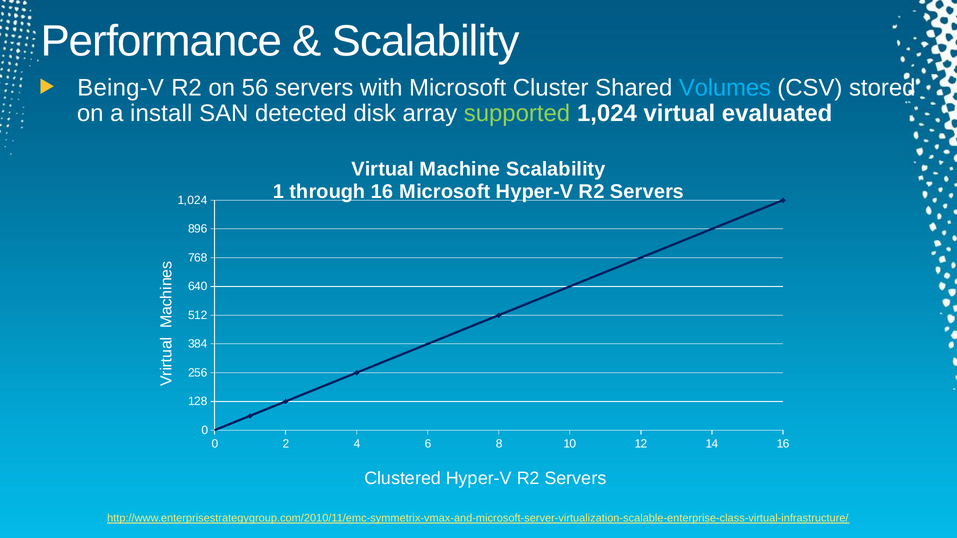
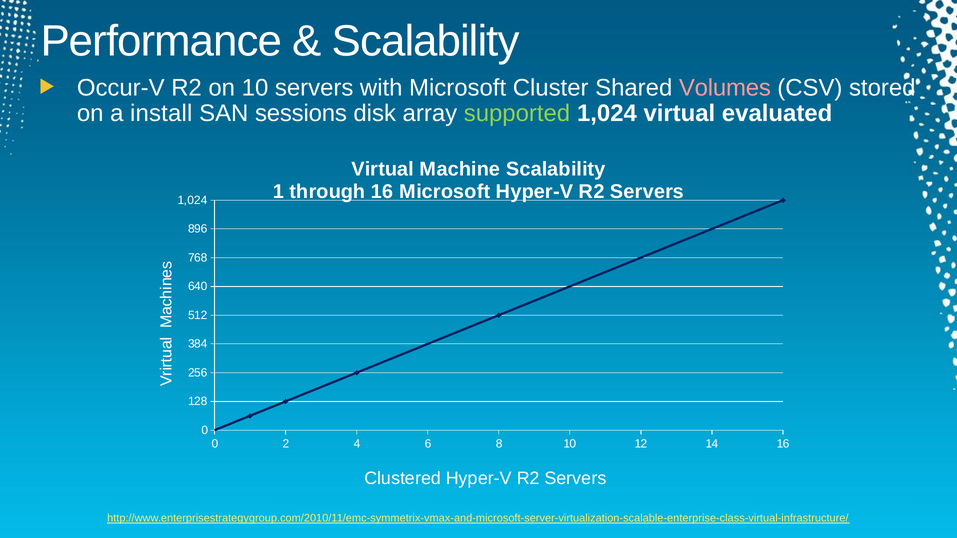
Being-V: Being-V -> Occur-V (121, 88)
on 56: 56 -> 10 (255, 88)
Volumes colour: light blue -> pink (725, 88)
detected: detected -> sessions (301, 114)
